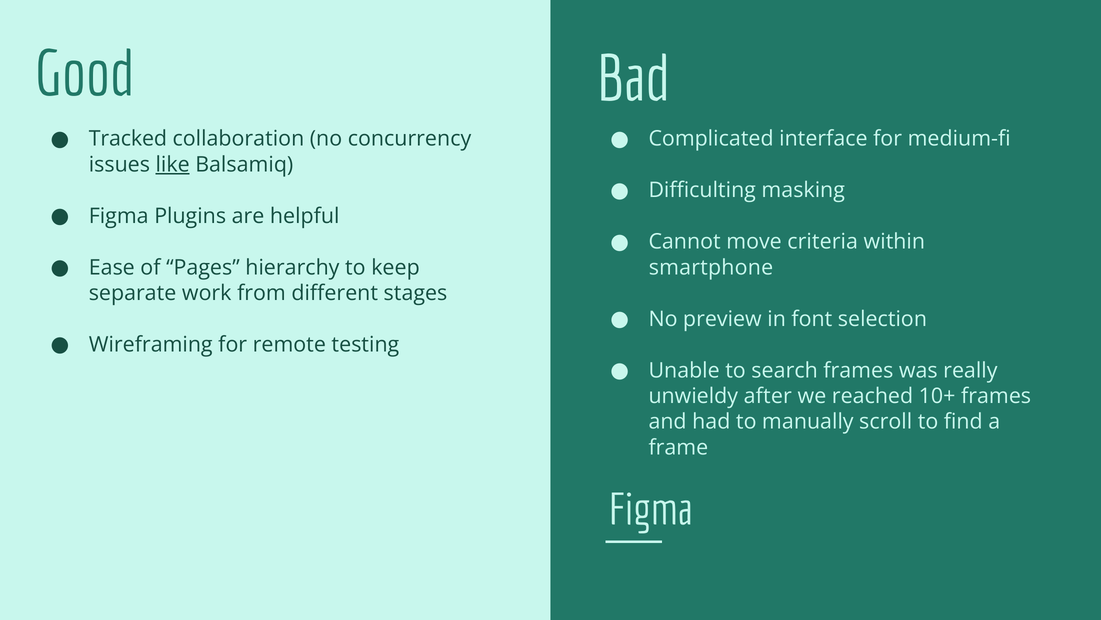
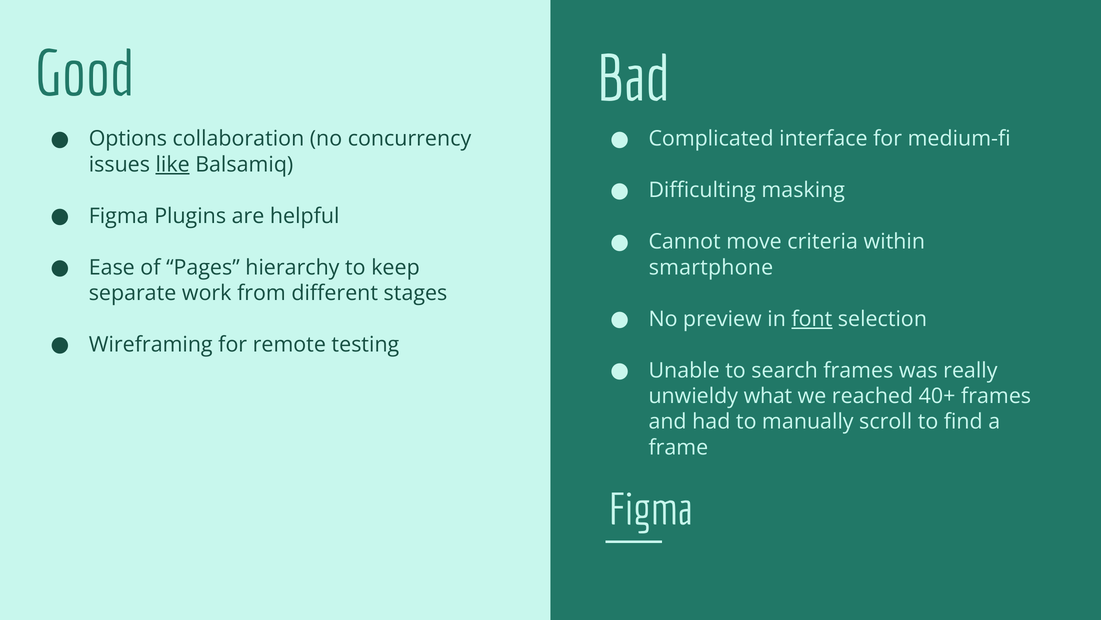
Tracked: Tracked -> Options (128, 139)
font underline: none -> present (812, 319)
after: after -> what (768, 396)
10+: 10+ -> 40+ (937, 396)
